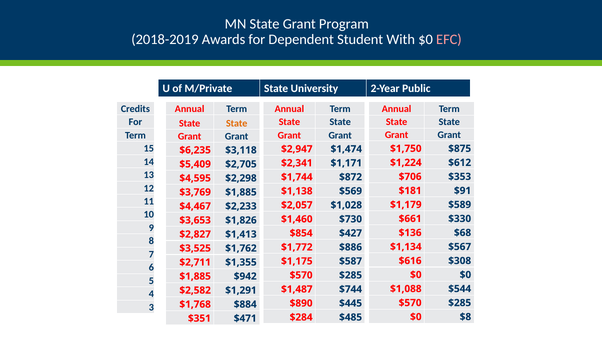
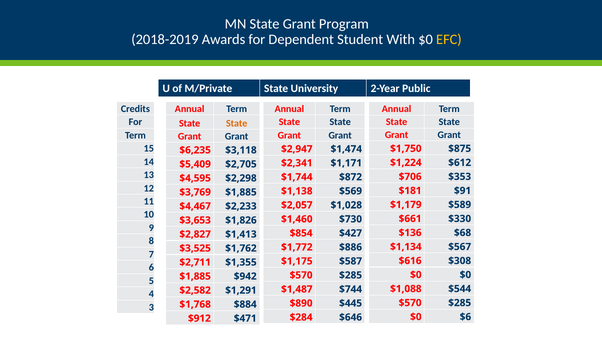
EFC colour: pink -> yellow (449, 40)
$8: $8 -> $6 (465, 316)
$485: $485 -> $646 (351, 317)
$351: $351 -> $912 (199, 318)
